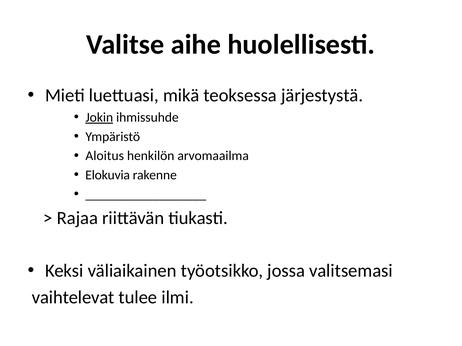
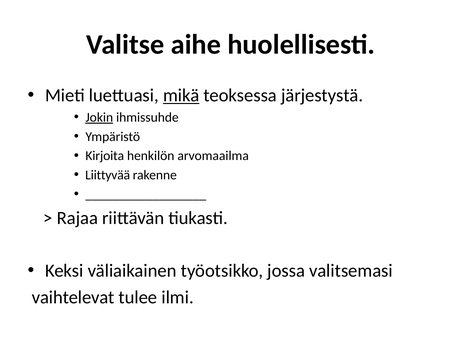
mikä underline: none -> present (181, 96)
Aloitus: Aloitus -> Kirjoita (105, 156)
Elokuvia: Elokuvia -> Liittyvää (108, 175)
